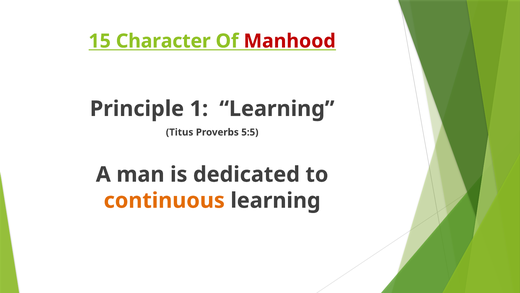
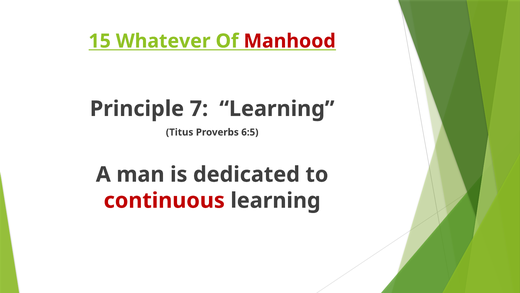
Character: Character -> Whatever (163, 41)
1: 1 -> 7 (199, 109)
5:5: 5:5 -> 6:5 (250, 132)
continuous colour: orange -> red (164, 200)
